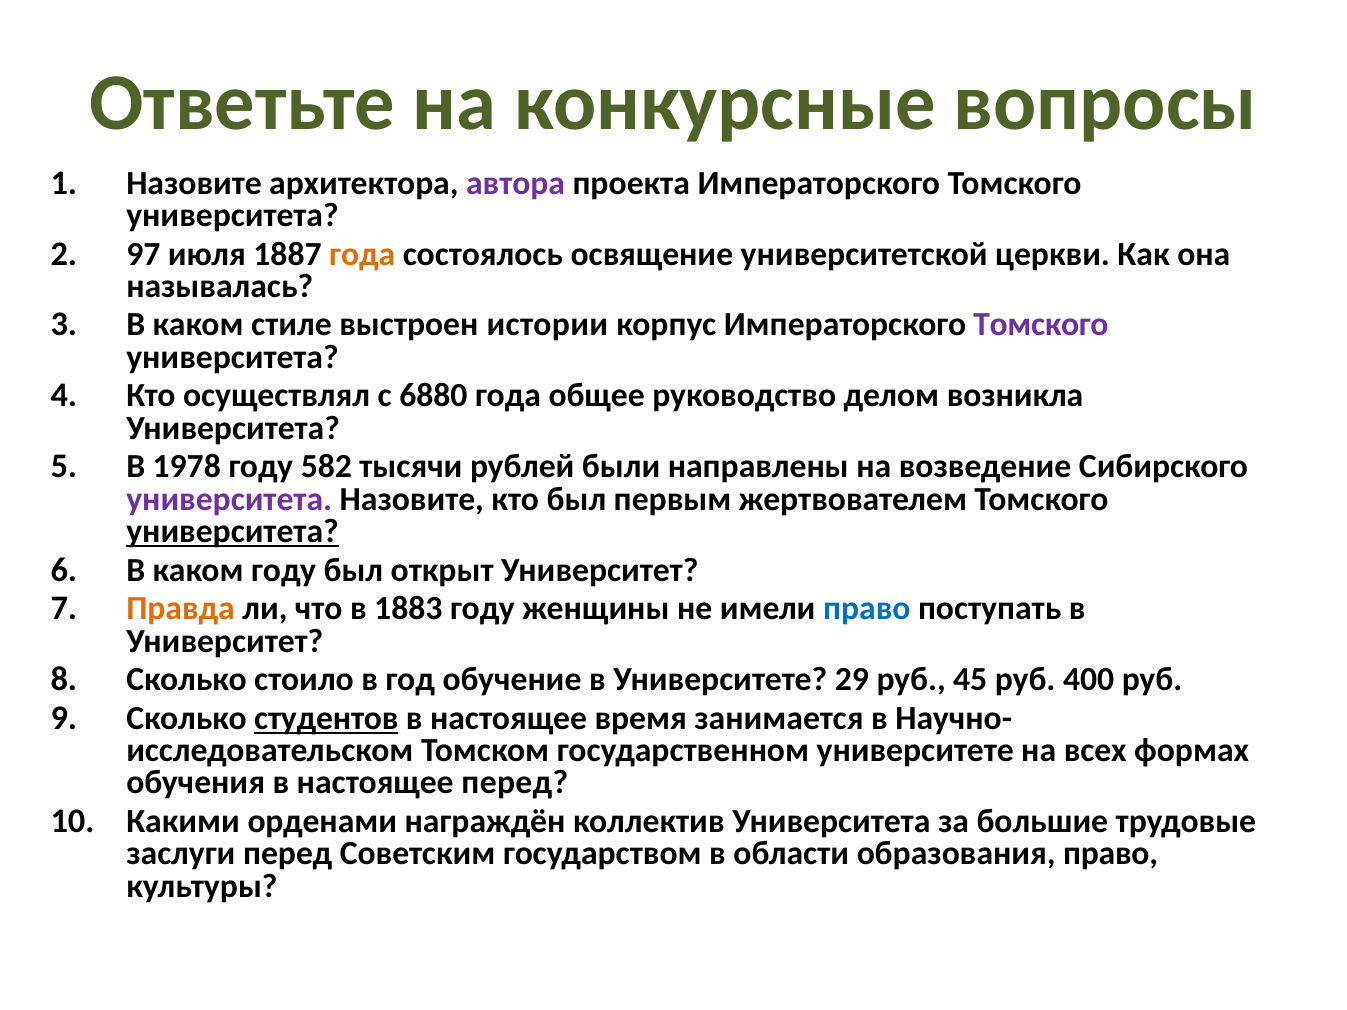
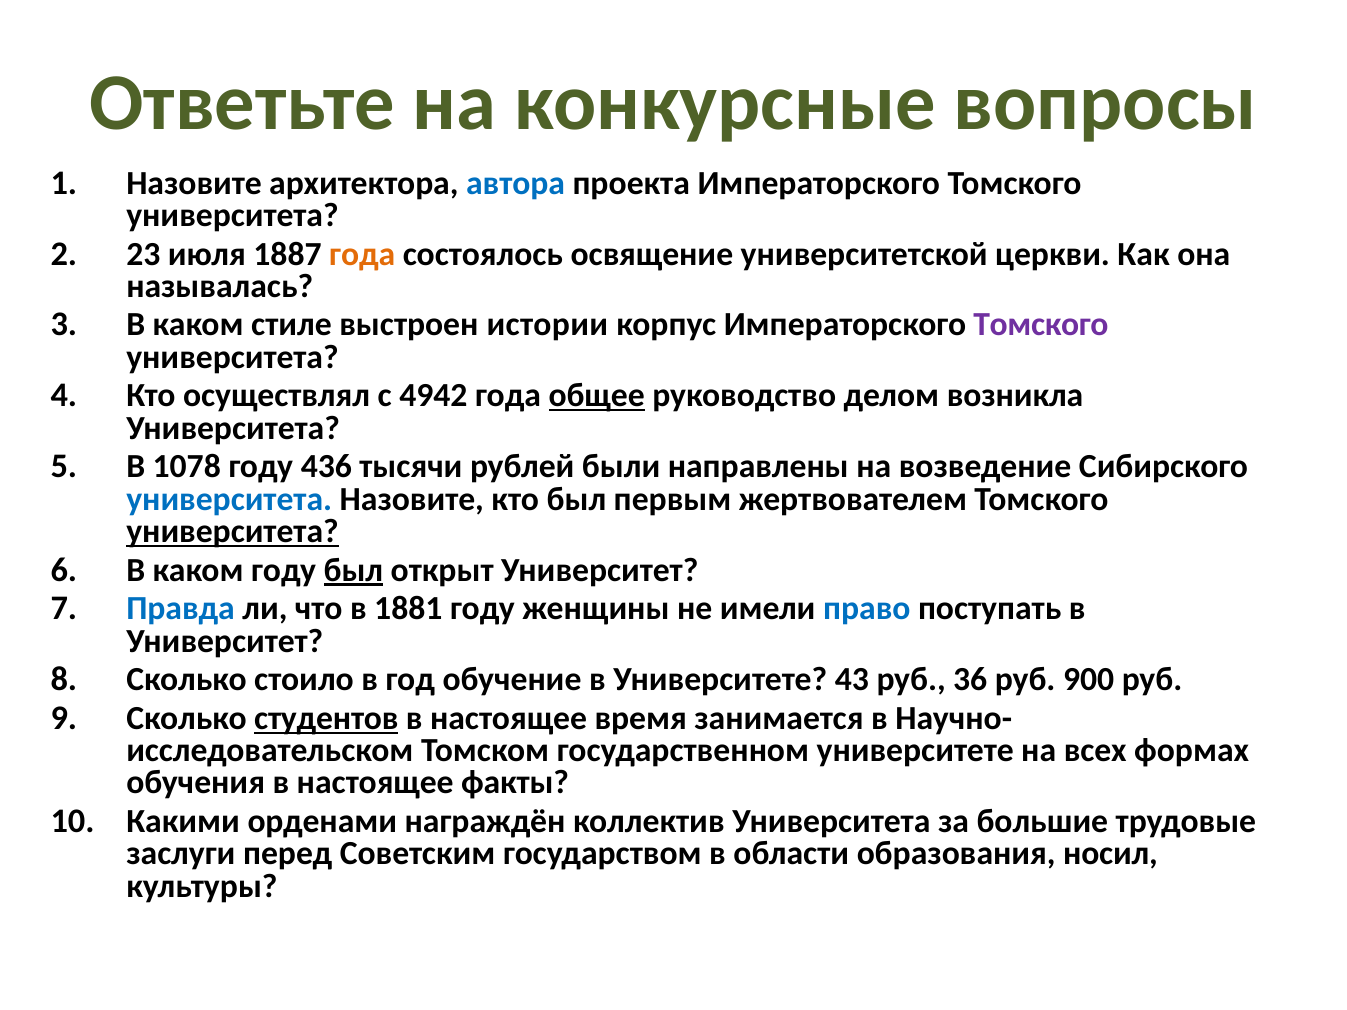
автора colour: purple -> blue (516, 183)
97: 97 -> 23 (143, 254)
6880: 6880 -> 4942 (433, 396)
общее underline: none -> present (597, 396)
1978: 1978 -> 1078 (187, 467)
582: 582 -> 436 (326, 467)
университета colour: purple -> blue (229, 499)
был underline: none -> present (353, 570)
Правда colour: orange -> blue (181, 609)
1883: 1883 -> 1881 (408, 609)
29: 29 -> 43 (852, 680)
45: 45 -> 36 (970, 680)
400: 400 -> 900 (1089, 680)
настоящее перед: перед -> факты (515, 783)
образования право: право -> носил (1111, 854)
